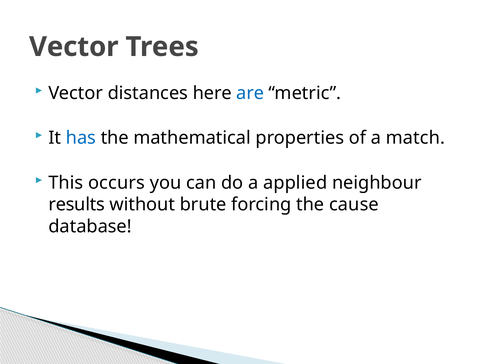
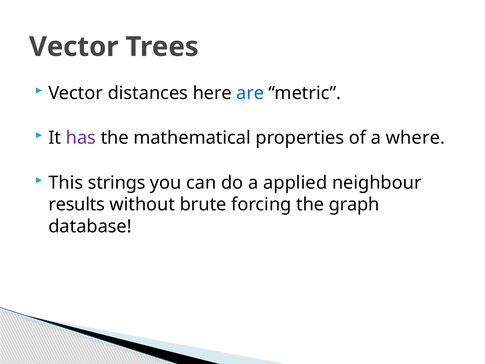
has colour: blue -> purple (81, 138)
match: match -> where (415, 138)
occurs: occurs -> strings (117, 183)
cause: cause -> graph (354, 204)
